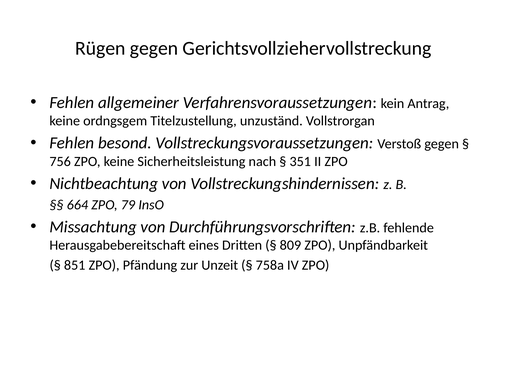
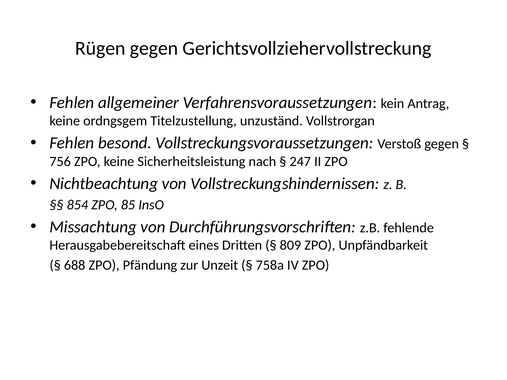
351: 351 -> 247 (300, 162)
664: 664 -> 854 (77, 205)
79: 79 -> 85 (128, 205)
851: 851 -> 688 (75, 265)
